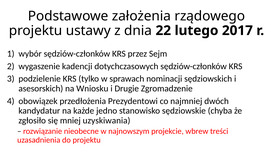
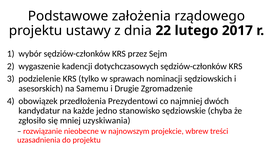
Wniosku: Wniosku -> Samemu (92, 89)
